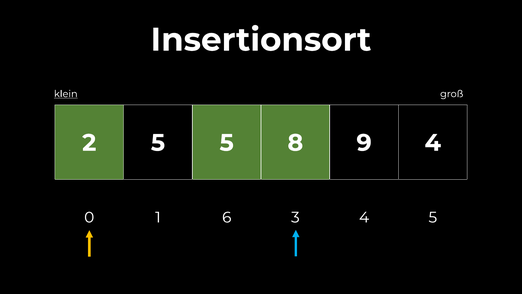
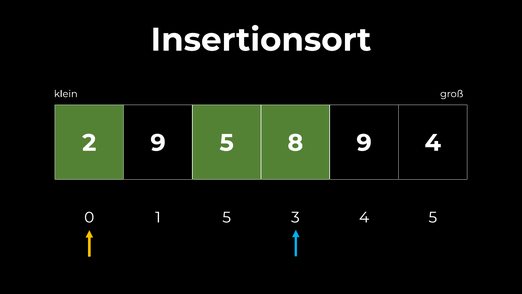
klein underline: present -> none (66, 94)
2 5: 5 -> 9 (158, 143)
1 6: 6 -> 5 (227, 217)
